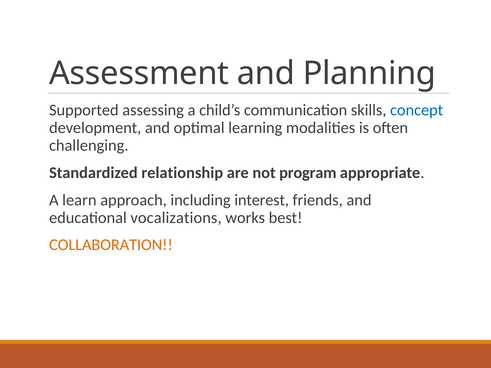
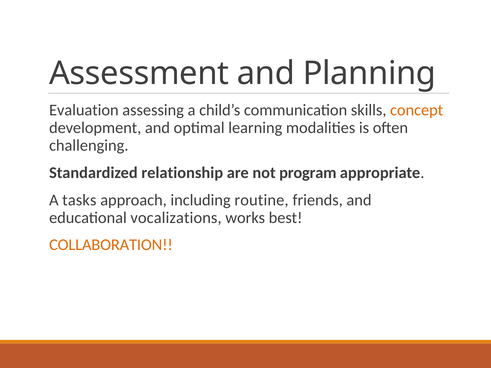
Supported: Supported -> Evaluation (84, 110)
concept colour: blue -> orange (417, 110)
learn: learn -> tasks (79, 200)
interest: interest -> routine (262, 200)
